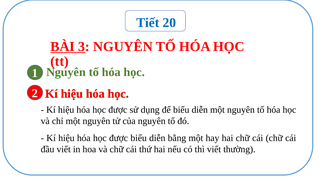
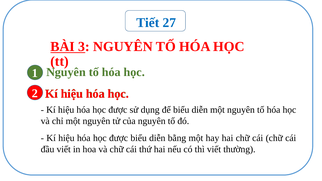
20: 20 -> 27 (169, 23)
